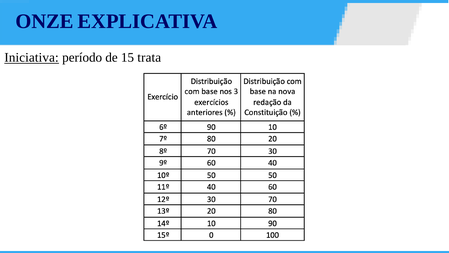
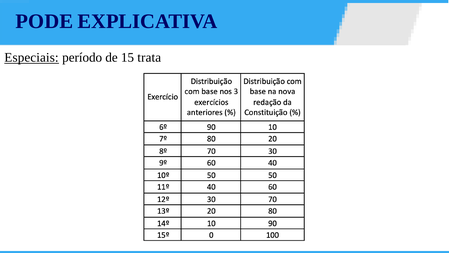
ONZE: ONZE -> PODE (44, 21)
Iniciativa: Iniciativa -> Especiais (32, 58)
